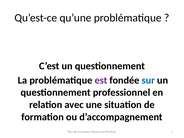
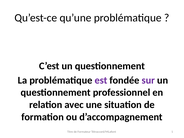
sur colour: blue -> purple (148, 80)
